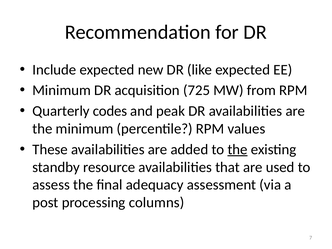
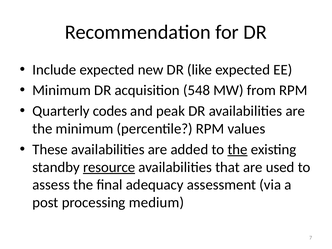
725: 725 -> 548 (197, 90)
resource underline: none -> present (109, 167)
columns: columns -> medium (156, 203)
